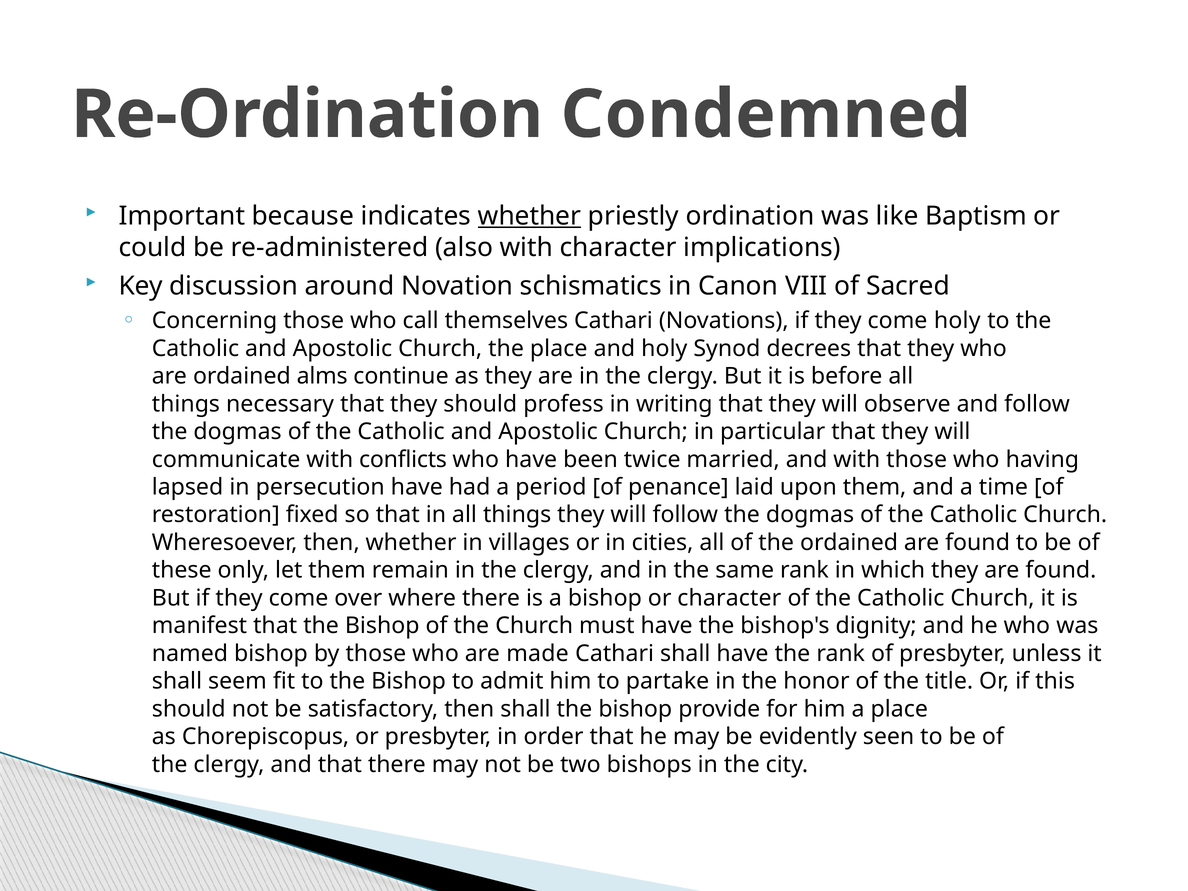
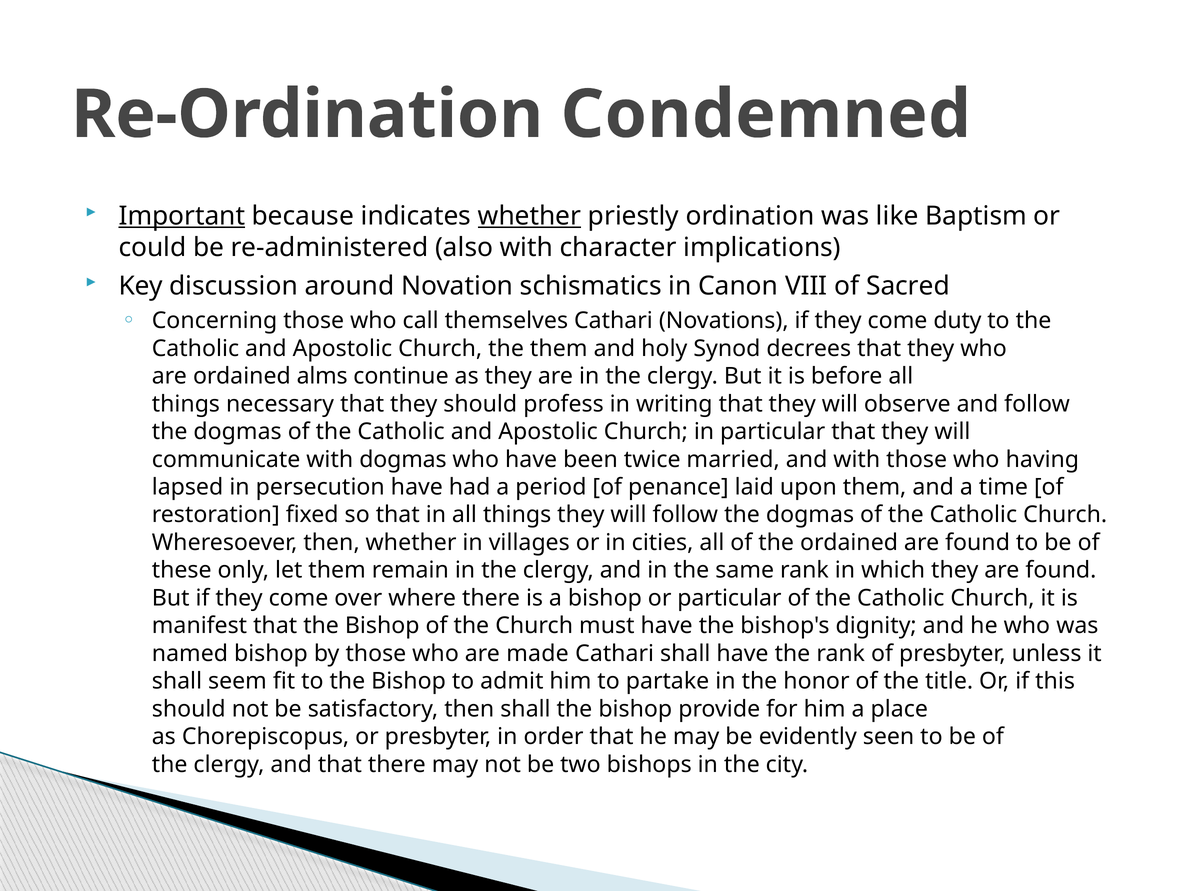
Important underline: none -> present (182, 216)
come holy: holy -> duty (957, 321)
the place: place -> them (559, 348)
with conflicts: conflicts -> dogmas (403, 459)
or character: character -> particular (729, 598)
